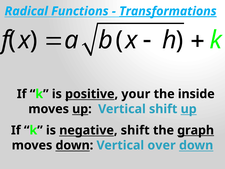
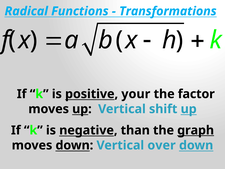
Transformations underline: present -> none (168, 11)
inside: inside -> factor (196, 94)
negative shift: shift -> than (135, 130)
